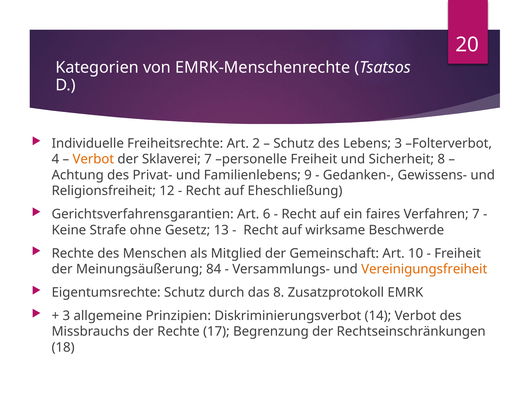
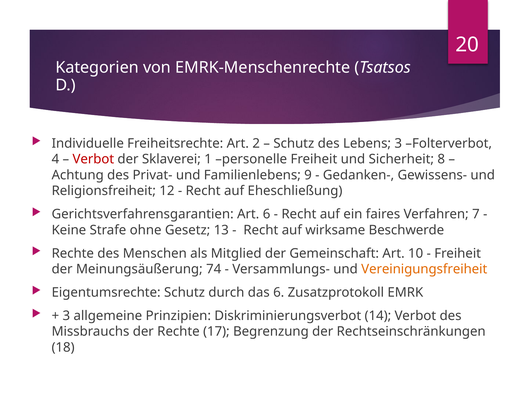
Verbot colour: orange -> red (93, 159)
Sklaverei 7: 7 -> 1 (208, 159)
84: 84 -> 74 (214, 269)
das 8: 8 -> 6 (279, 292)
